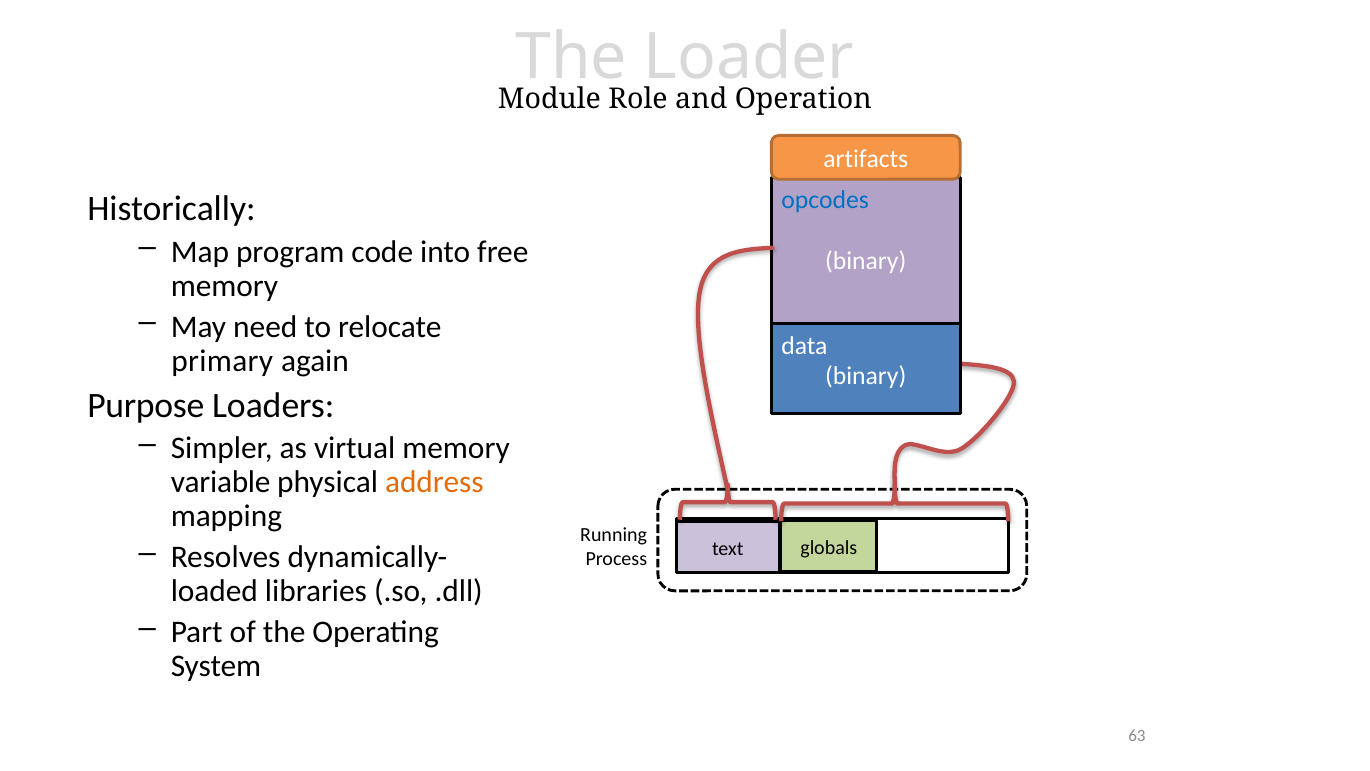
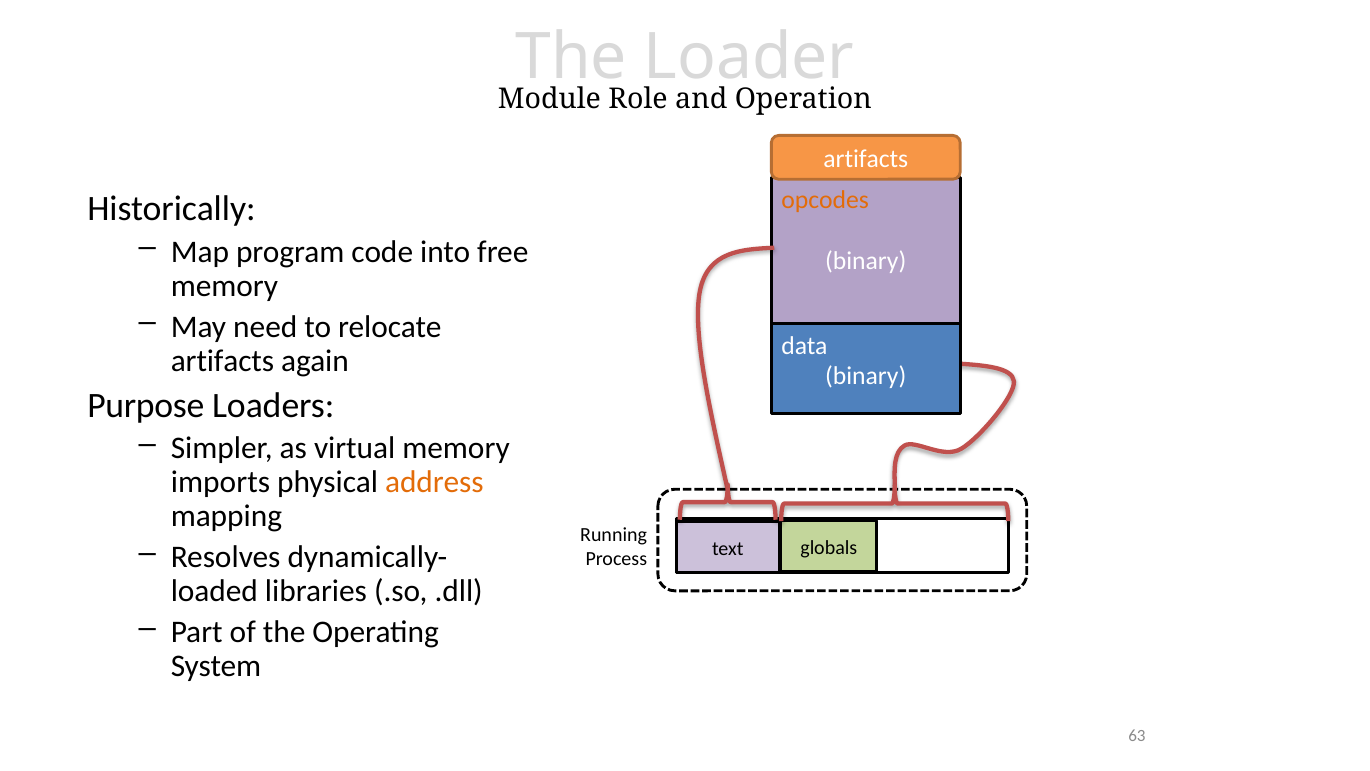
opcodes colour: blue -> orange (825, 200)
primary: primary -> artifacts (222, 361)
variable: variable -> imports (220, 482)
